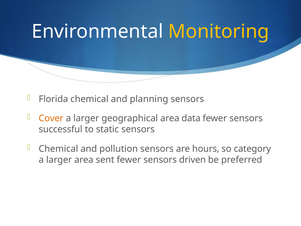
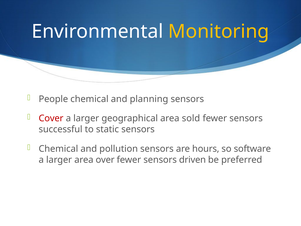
Florida: Florida -> People (53, 99)
Cover colour: orange -> red (51, 118)
data: data -> sold (191, 118)
category: category -> software (252, 149)
sent: sent -> over (105, 160)
